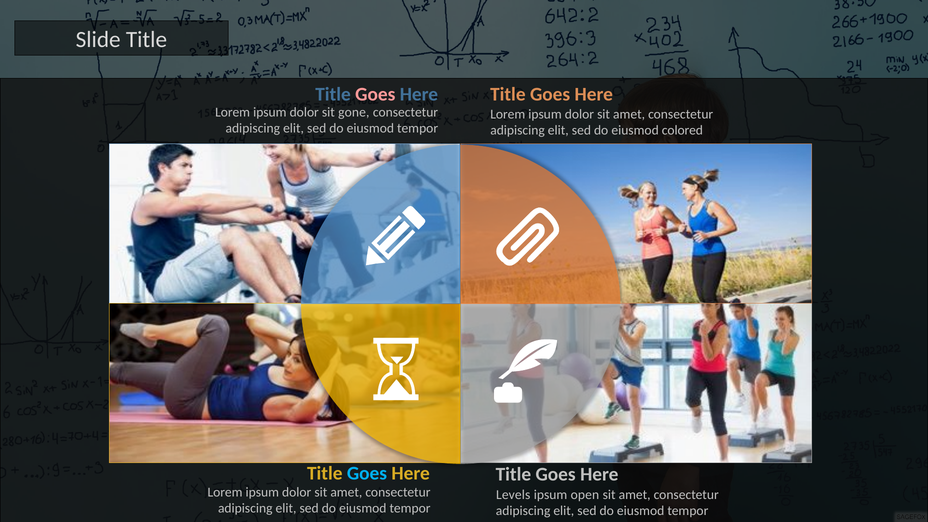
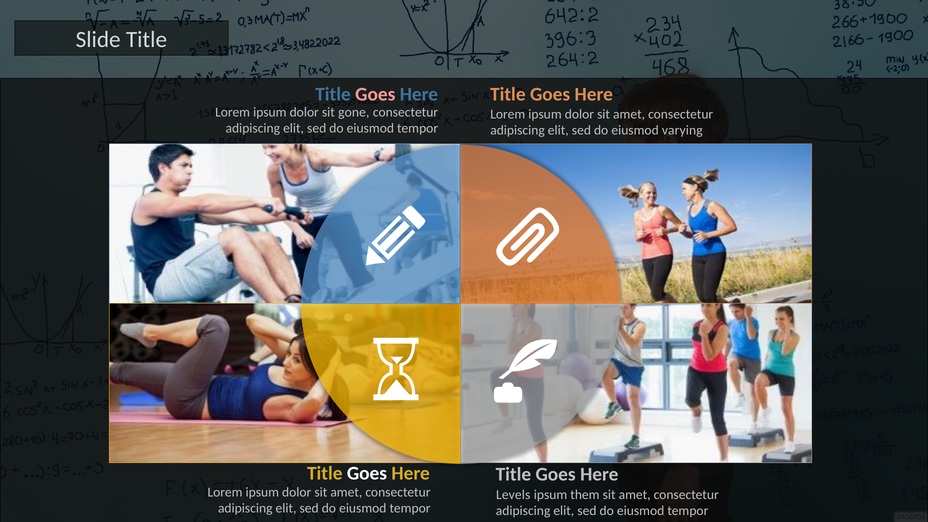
colored: colored -> varying (682, 131)
Goes colour: light blue -> white (367, 473)
open: open -> them (585, 495)
